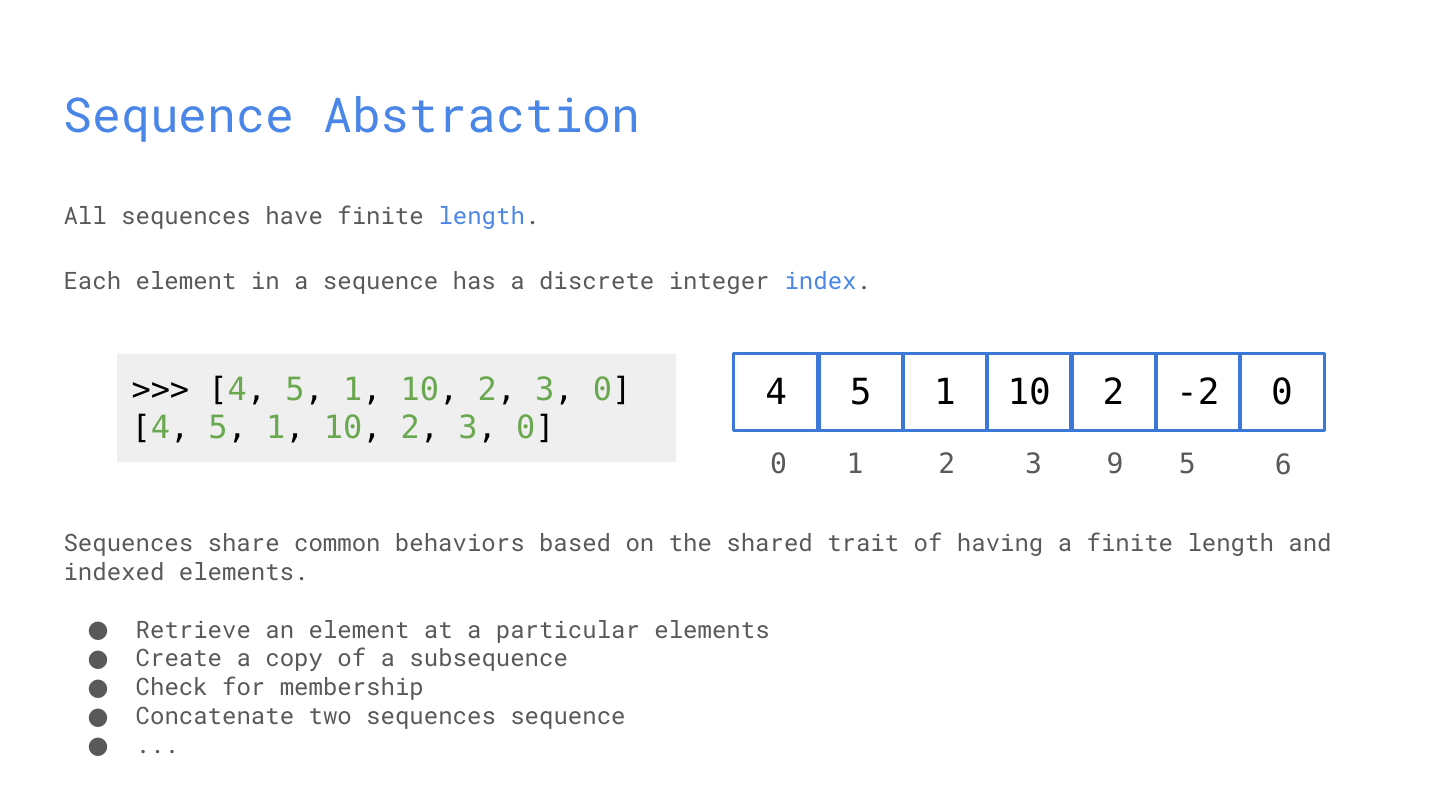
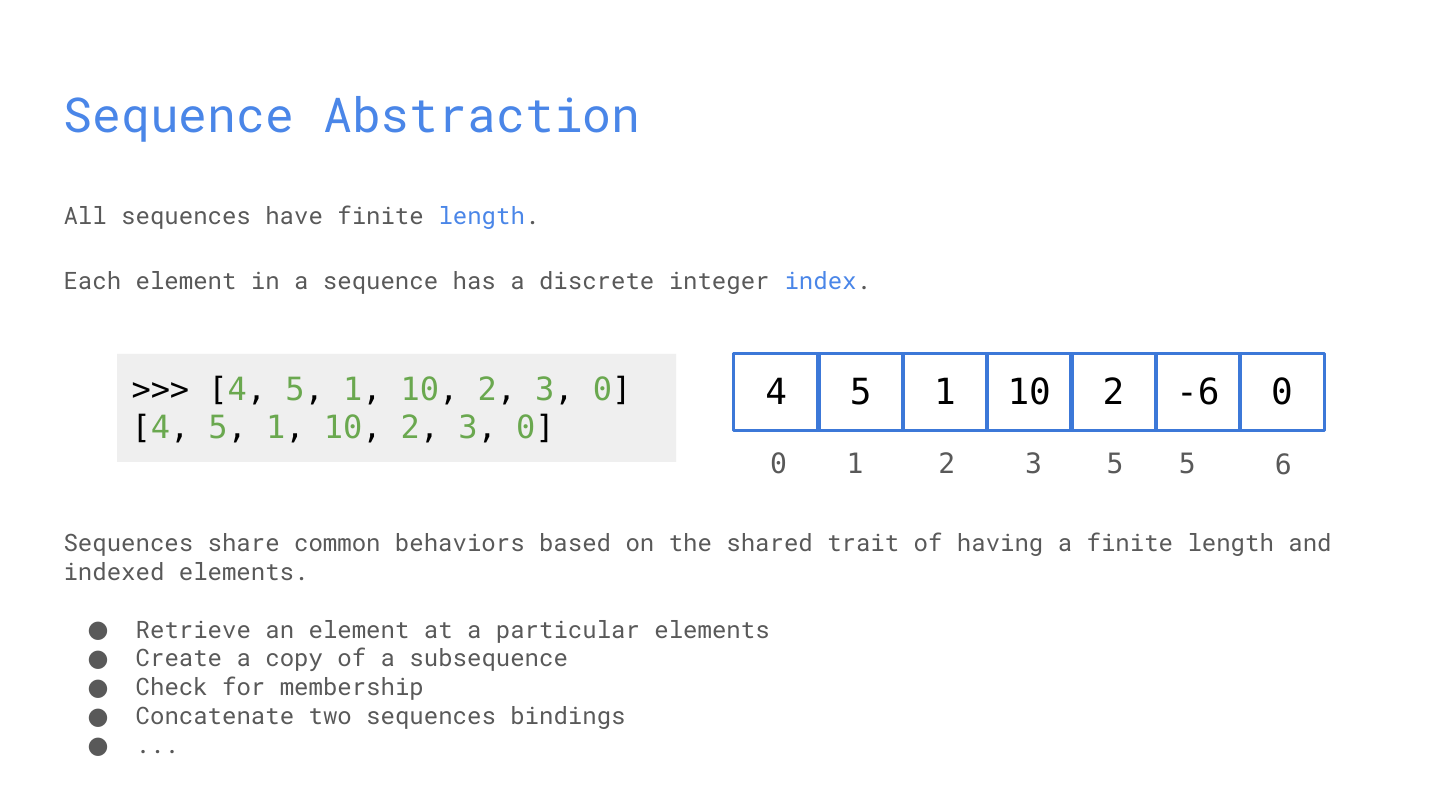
-2: -2 -> -6 (1198, 392)
3 9: 9 -> 5 (1115, 464)
sequences sequence: sequence -> bindings (568, 717)
